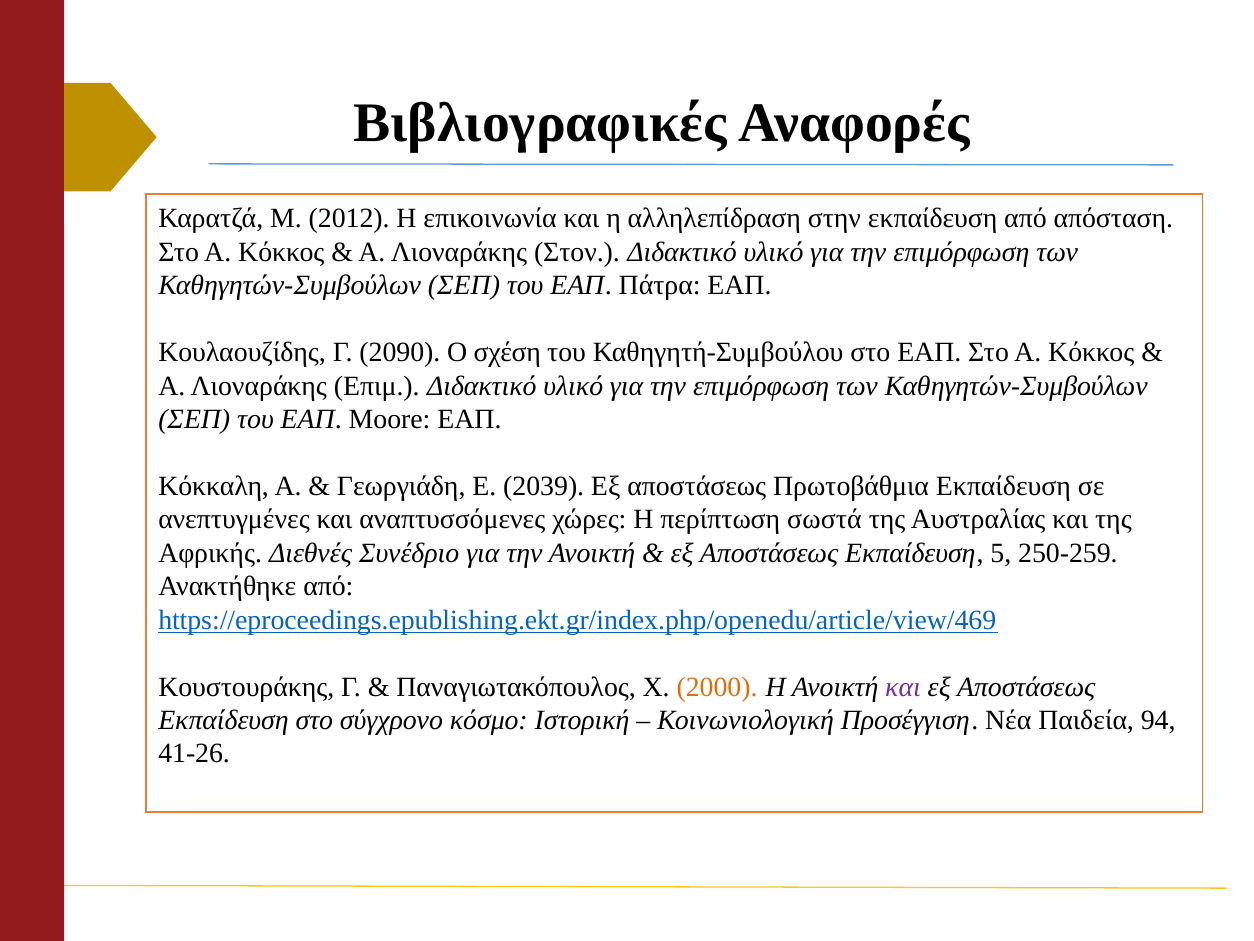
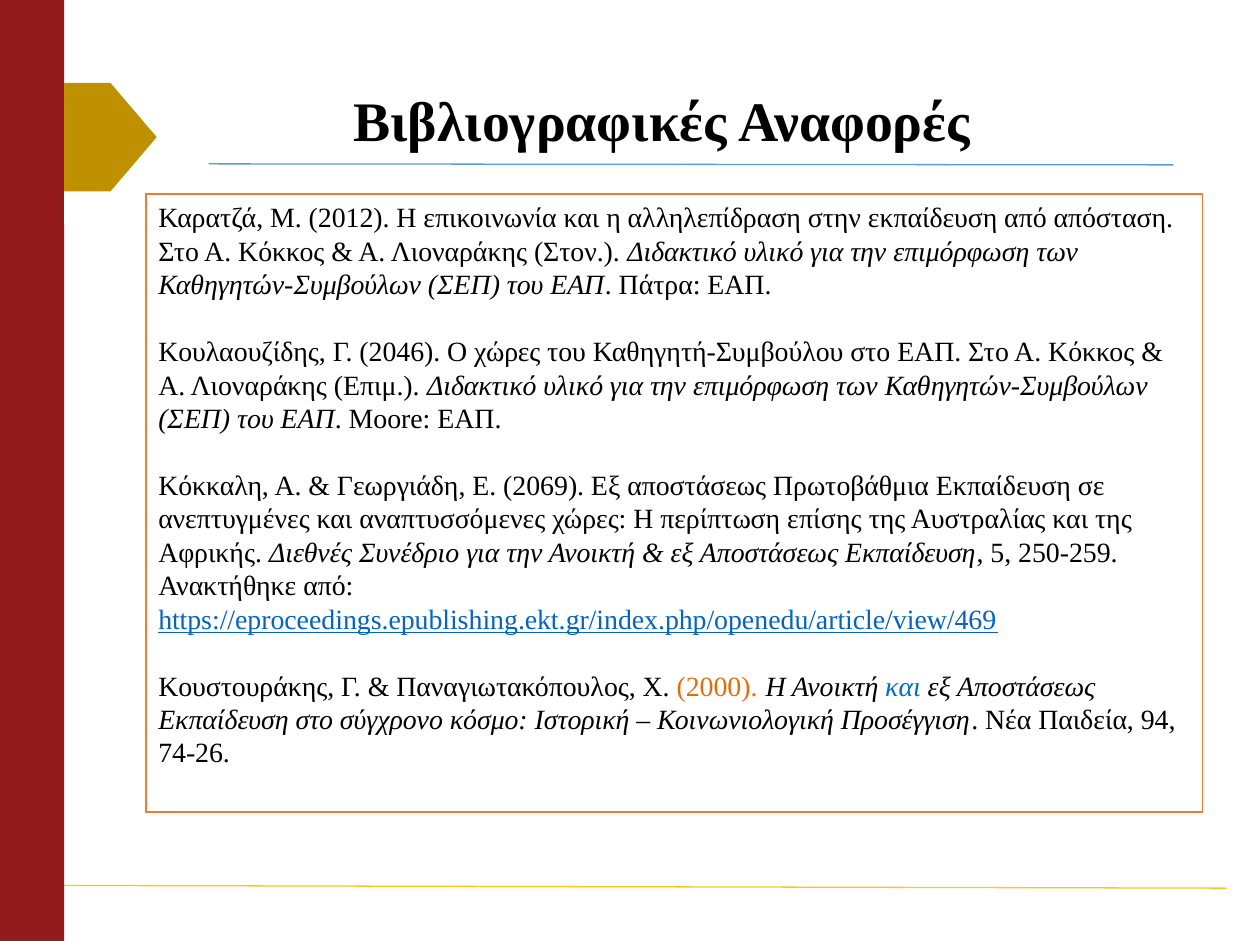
2090: 2090 -> 2046 (400, 352)
Ο σχέση: σχέση -> χώρες (507, 352)
2039: 2039 -> 2069 (544, 486)
σωστά: σωστά -> επίσης (824, 519)
και colour: purple -> blue (903, 686)
41-26: 41-26 -> 74-26 (194, 753)
